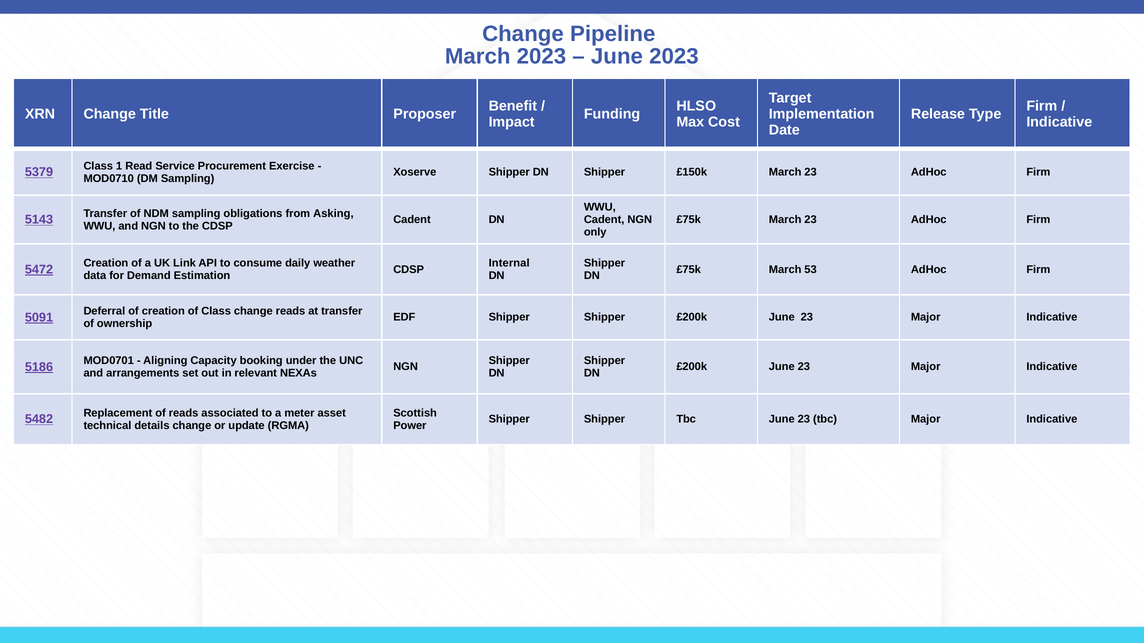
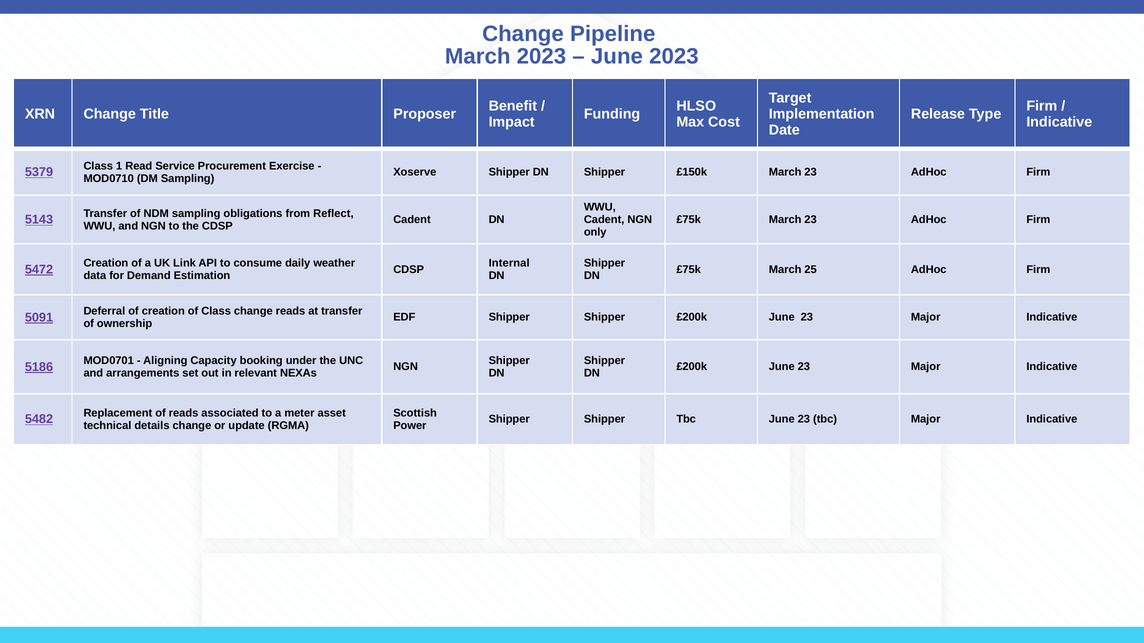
Asking: Asking -> Reflect (333, 214)
53: 53 -> 25 (811, 270)
